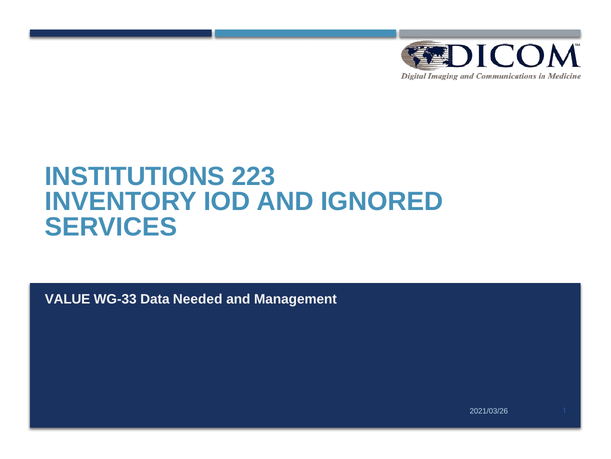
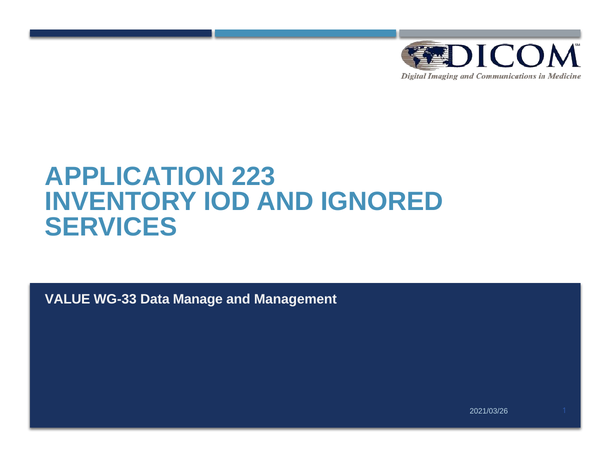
INSTITUTIONS: INSTITUTIONS -> APPLICATION (135, 176)
Needed: Needed -> Manage (198, 299)
